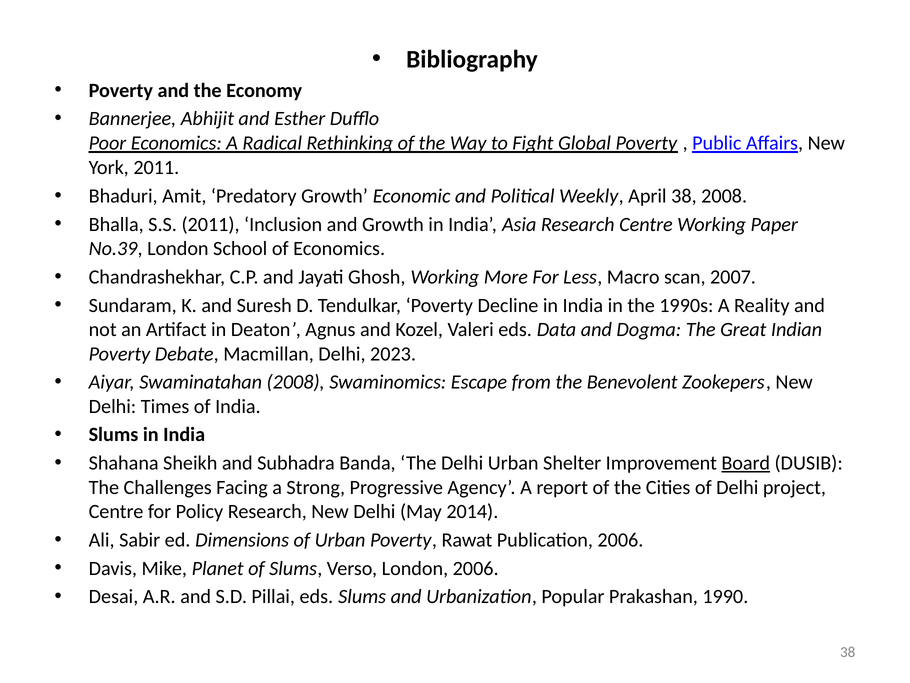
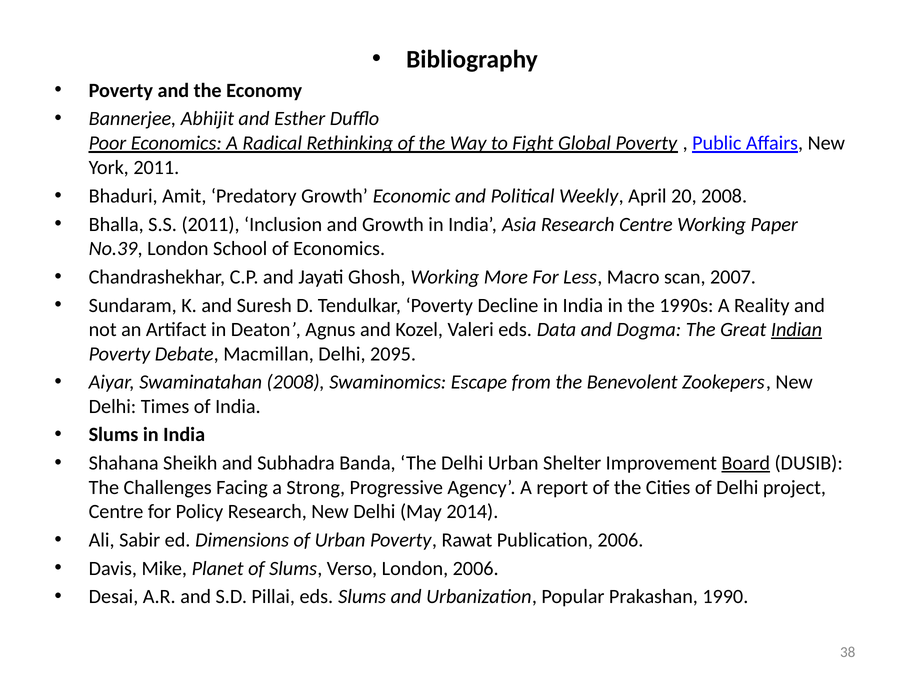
April 38: 38 -> 20 (684, 196)
Indian underline: none -> present (797, 329)
2023: 2023 -> 2095 (393, 354)
